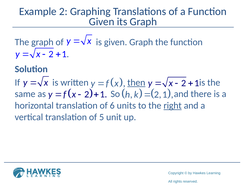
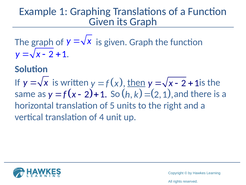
Example 2: 2 -> 1 (63, 11)
6: 6 -> 5 (112, 105)
right underline: present -> none (173, 105)
5: 5 -> 4 (102, 117)
